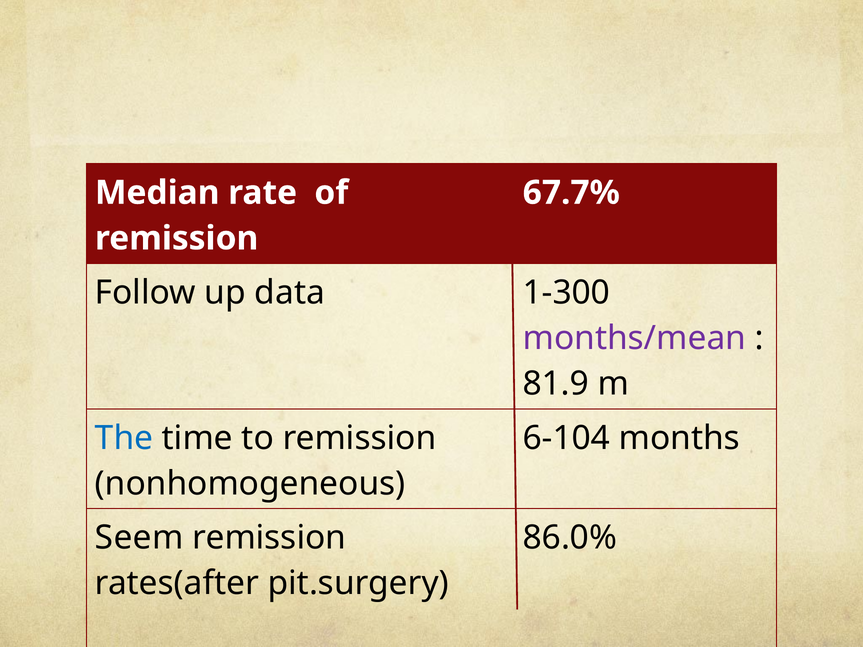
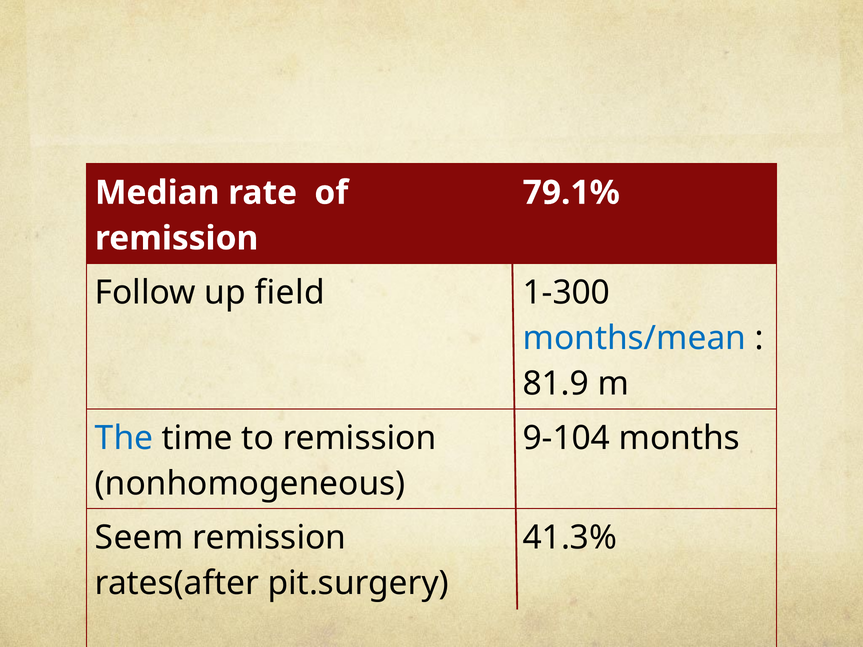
67.7%: 67.7% -> 79.1% (571, 193)
data: data -> field (290, 293)
months/mean colour: purple -> blue (634, 338)
6-104: 6-104 -> 9-104 (566, 438)
86.0%: 86.0% -> 41.3% (570, 538)
